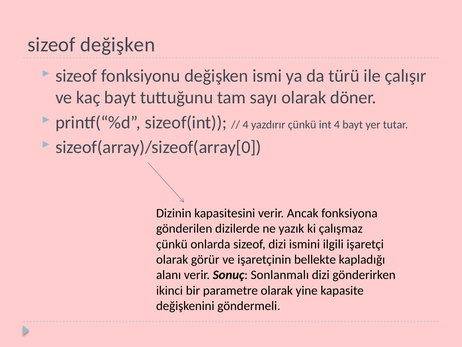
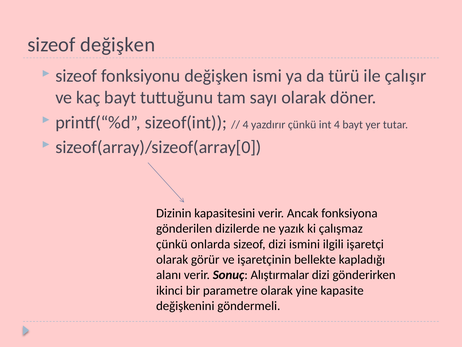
Sonlanmalı: Sonlanmalı -> Alıştırmalar (280, 275)
